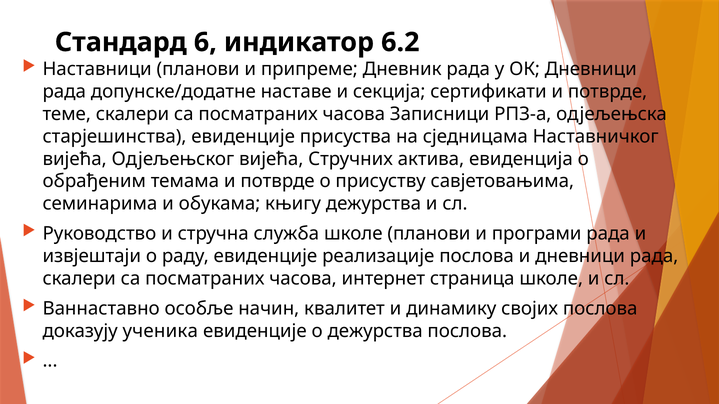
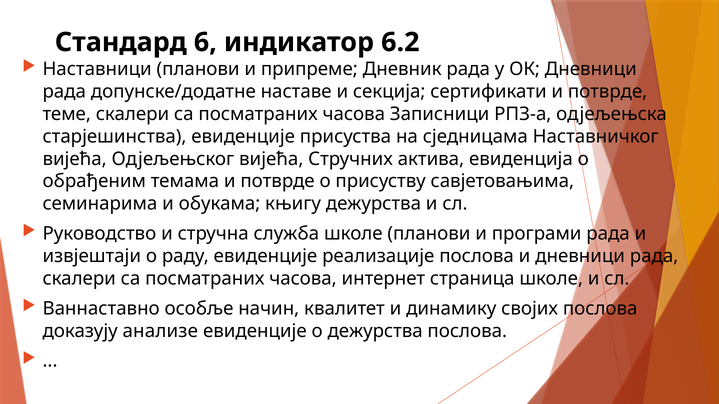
ученика: ученика -> анализе (160, 331)
